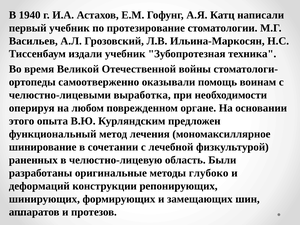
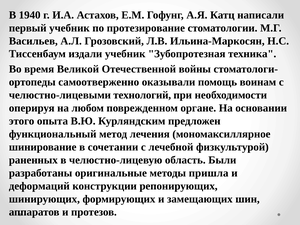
выработка: выработка -> технологий (142, 95)
глубоко: глубоко -> пришла (209, 173)
